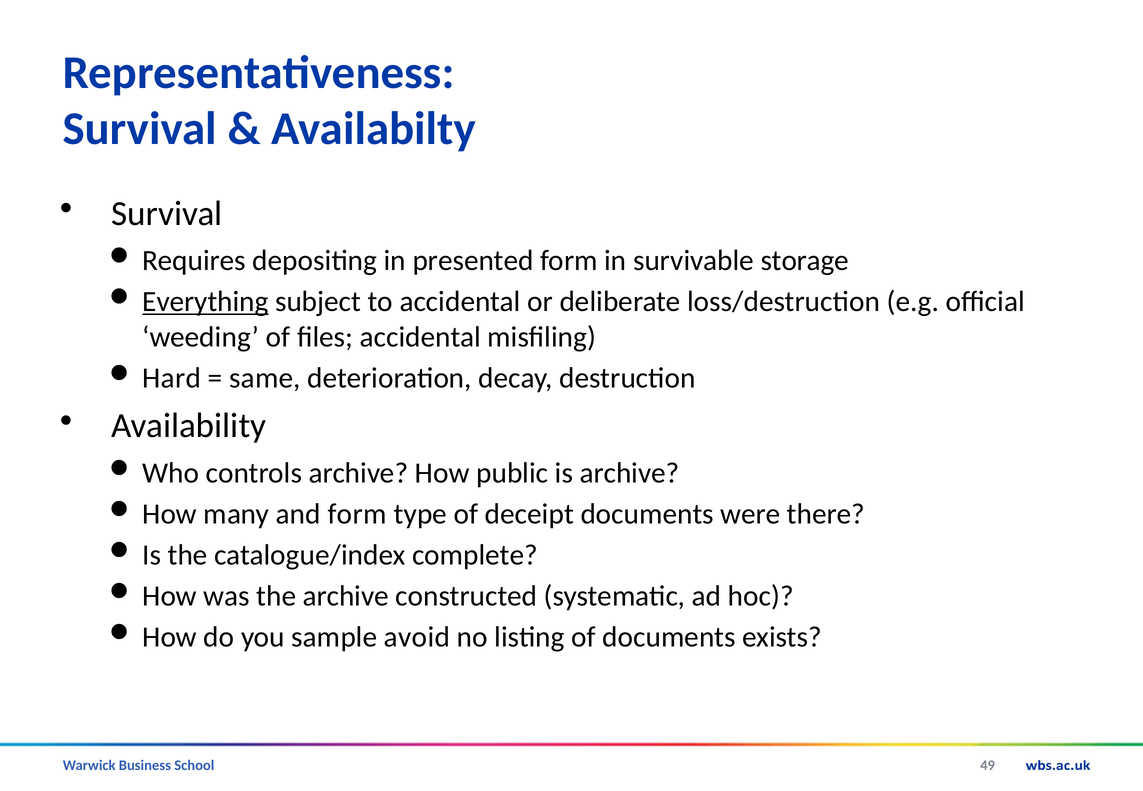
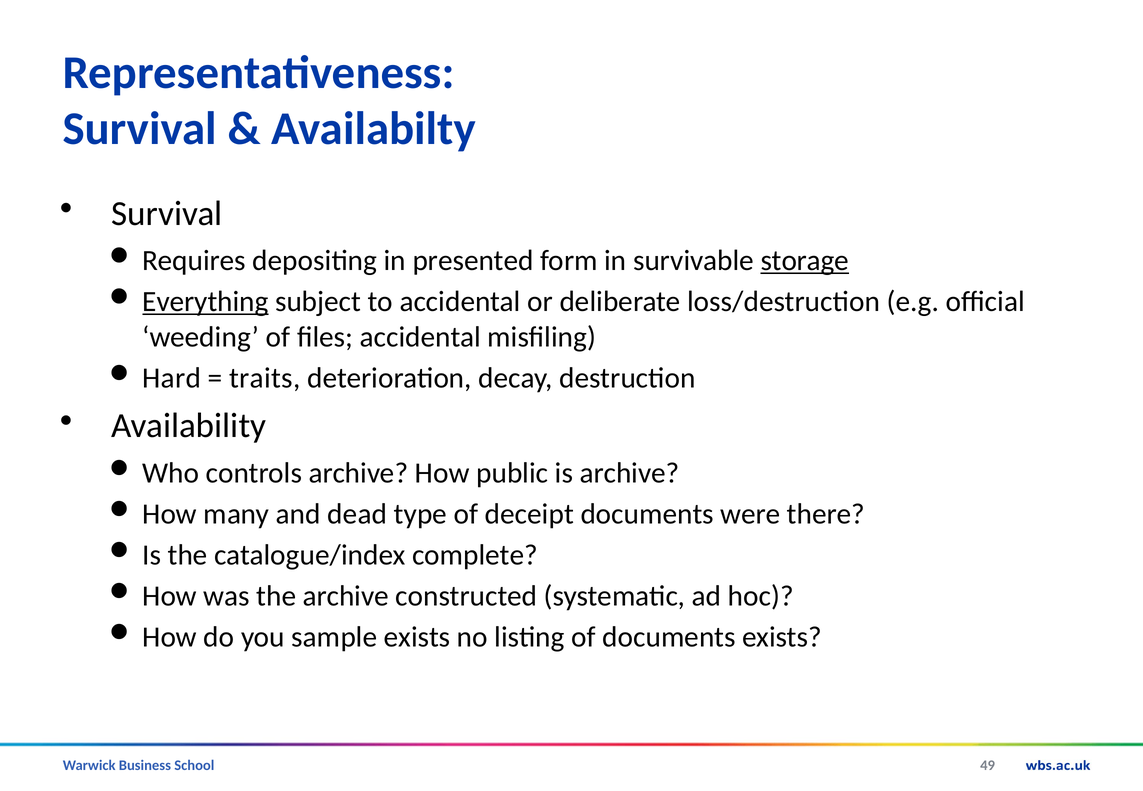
storage underline: none -> present (805, 261)
same: same -> traits (265, 378)
and form: form -> dead (357, 514)
sample avoid: avoid -> exists (417, 637)
